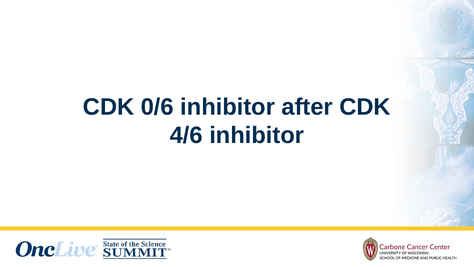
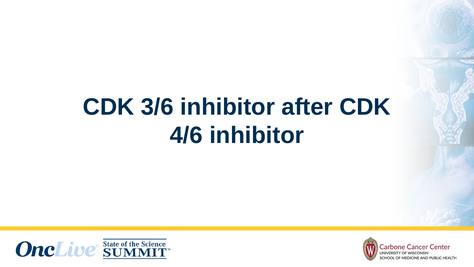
0/6: 0/6 -> 3/6 (157, 107)
